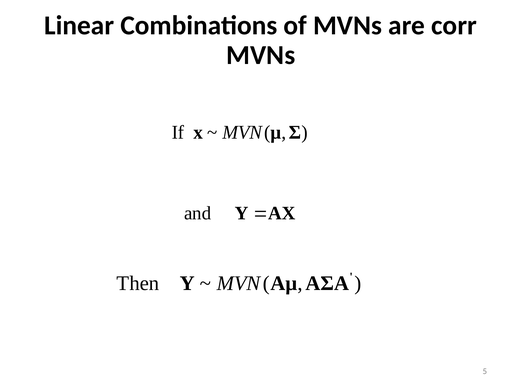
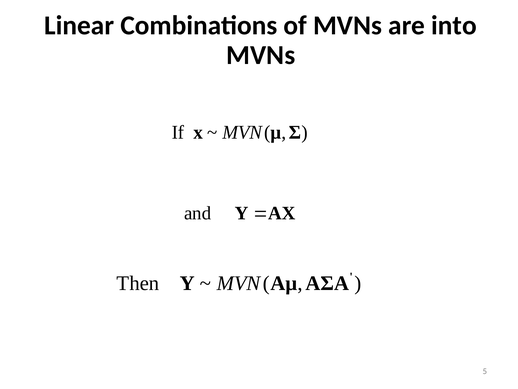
corr: corr -> into (454, 25)
